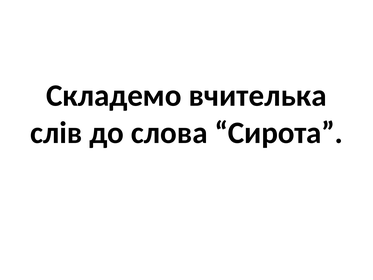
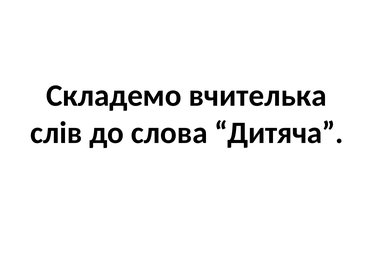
Сирота: Сирота -> Дитяча (279, 133)
